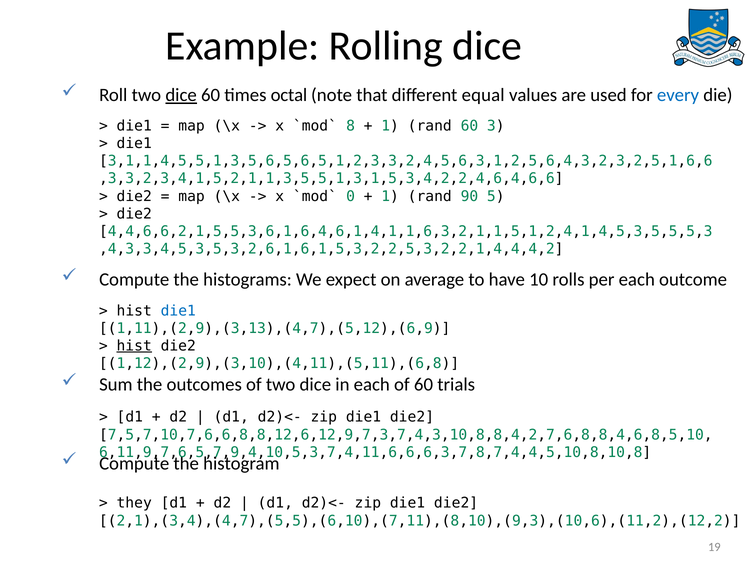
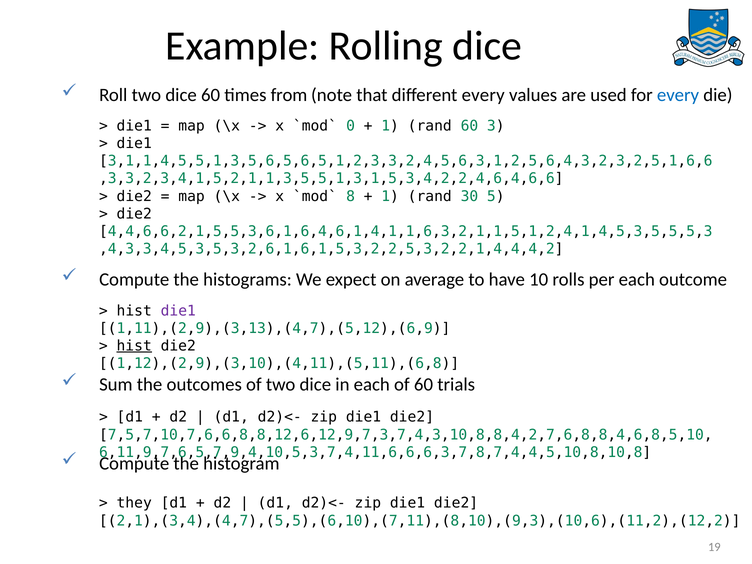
dice underline: present -> none (181, 95)
octal: octal -> from (289, 95)
different equal: equal -> every (483, 95)
8: 8 -> 0 (351, 126)
0: 0 -> 8 (351, 196)
90: 90 -> 30 (469, 196)
die1 colour: blue -> purple (178, 311)
